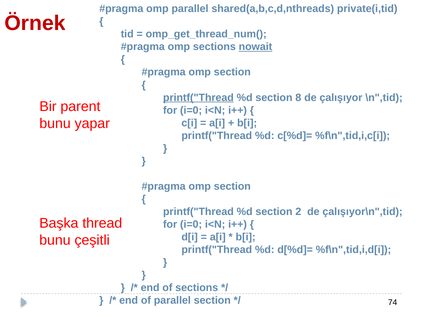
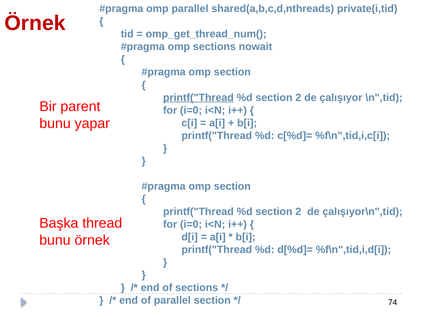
nowait underline: present -> none (255, 47)
8: 8 -> 2 (298, 98)
bunu çeşitli: çeşitli -> örnek (92, 240)
